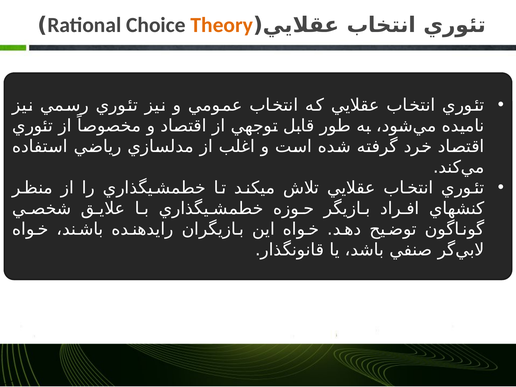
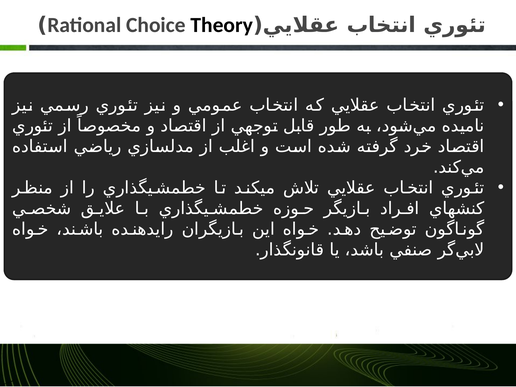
Theory colour: orange -> black (222, 25)
